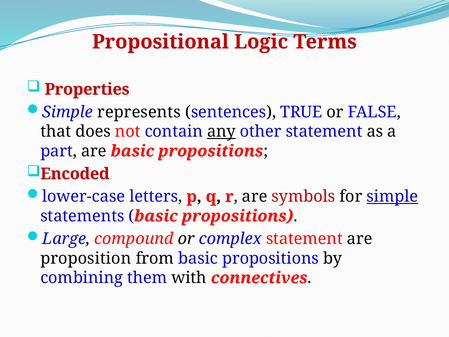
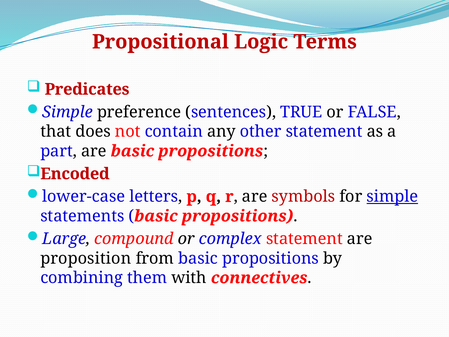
Properties: Properties -> Predicates (87, 89)
represents: represents -> preference (139, 112)
any underline: present -> none (221, 131)
